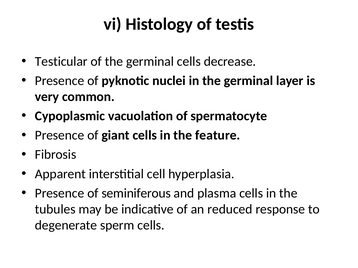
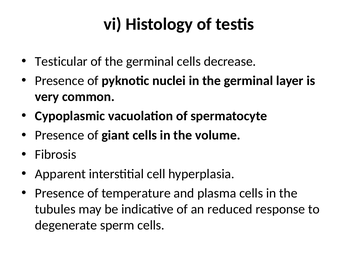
feature: feature -> volume (218, 136)
seminiferous: seminiferous -> temperature (136, 193)
